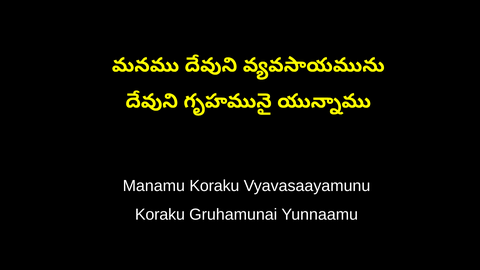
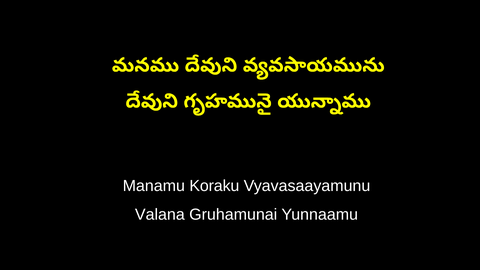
Koraku: Koraku -> Valana (160, 215)
